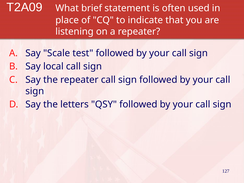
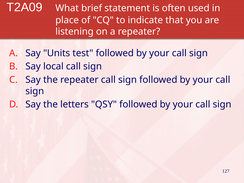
Scale: Scale -> Units (57, 53)
